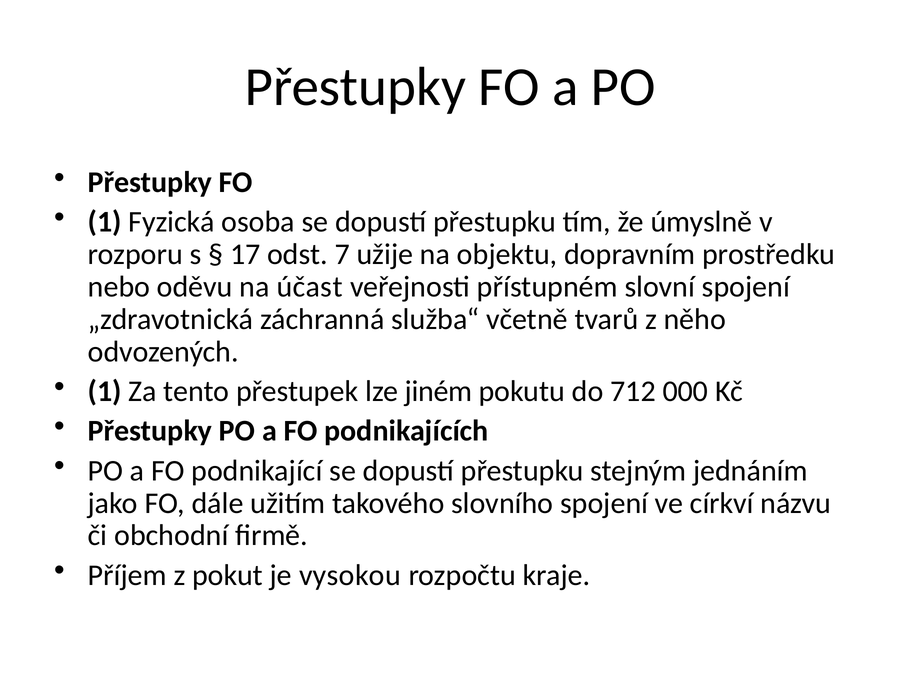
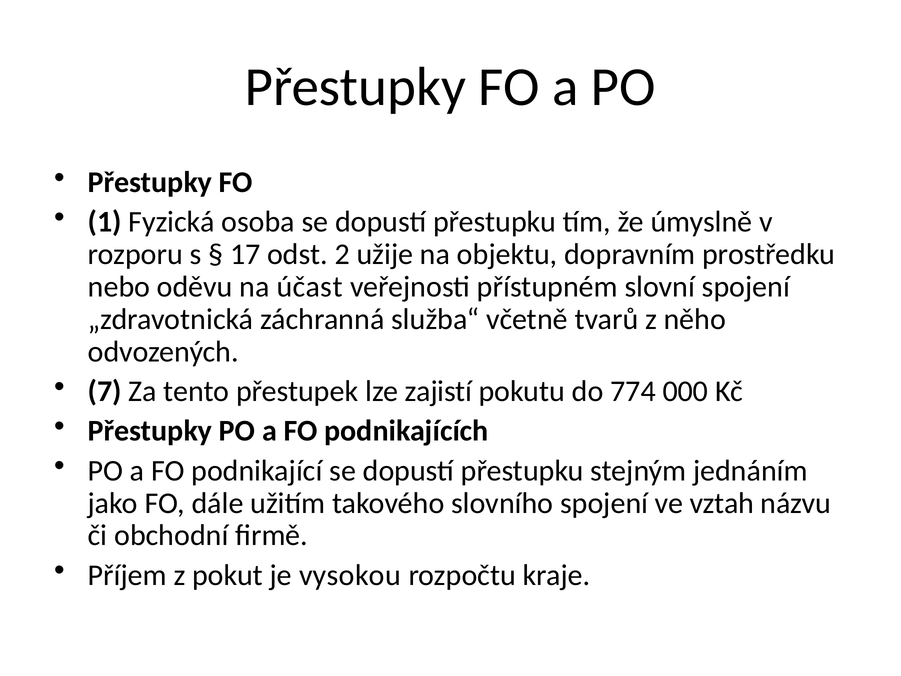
7: 7 -> 2 (342, 254)
1: 1 -> 7 (105, 391)
jiném: jiném -> zajistí (438, 391)
712: 712 -> 774 (633, 391)
církví: církví -> vztah (722, 503)
